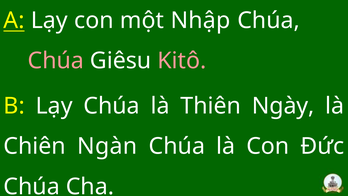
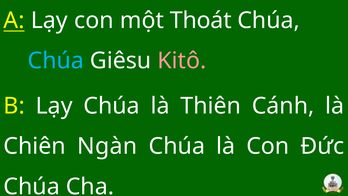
Nhập: Nhập -> Thoát (201, 20)
Chúa colour: pink -> light blue (56, 61)
Ngày: Ngày -> Cánh (283, 106)
